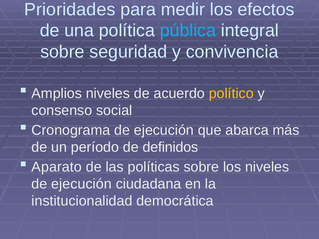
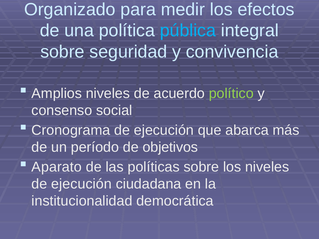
Prioridades: Prioridades -> Organizado (70, 9)
político colour: yellow -> light green (231, 93)
definidos: definidos -> objetivos (170, 147)
